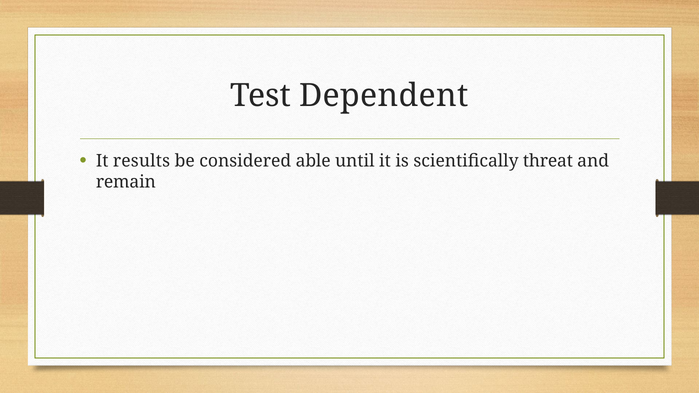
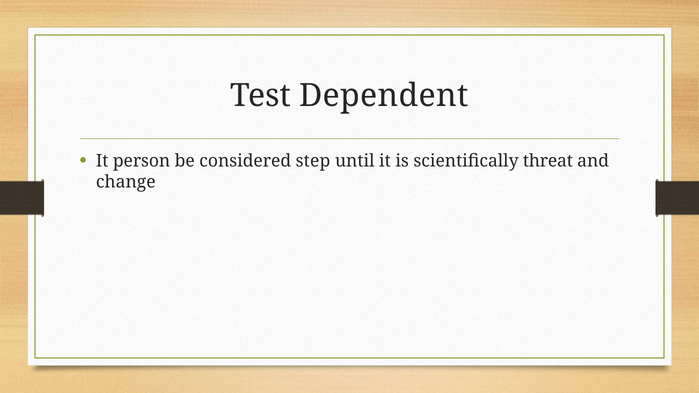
results: results -> person (142, 161)
able: able -> step (313, 161)
remain: remain -> change (126, 182)
